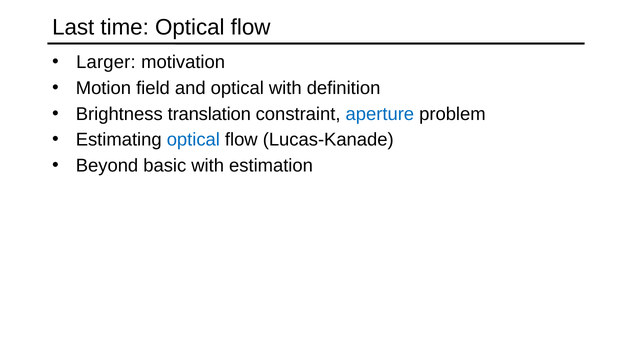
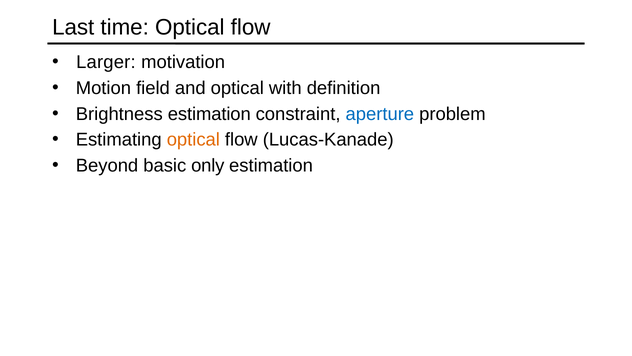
Brightness translation: translation -> estimation (209, 114)
optical colour: blue -> orange (193, 140)
basic with: with -> only (208, 165)
